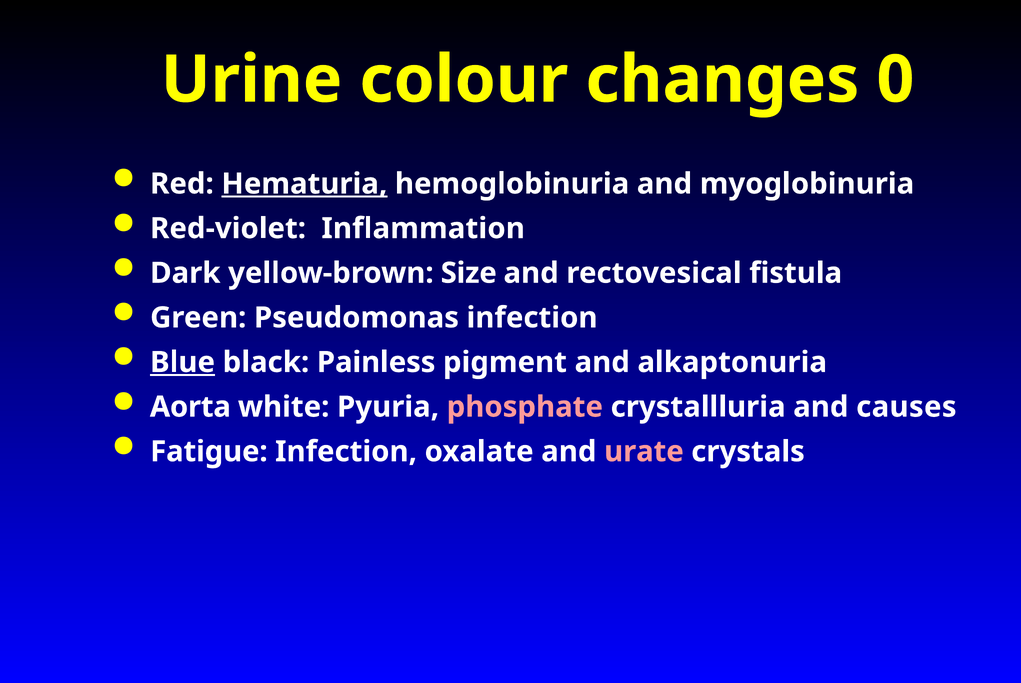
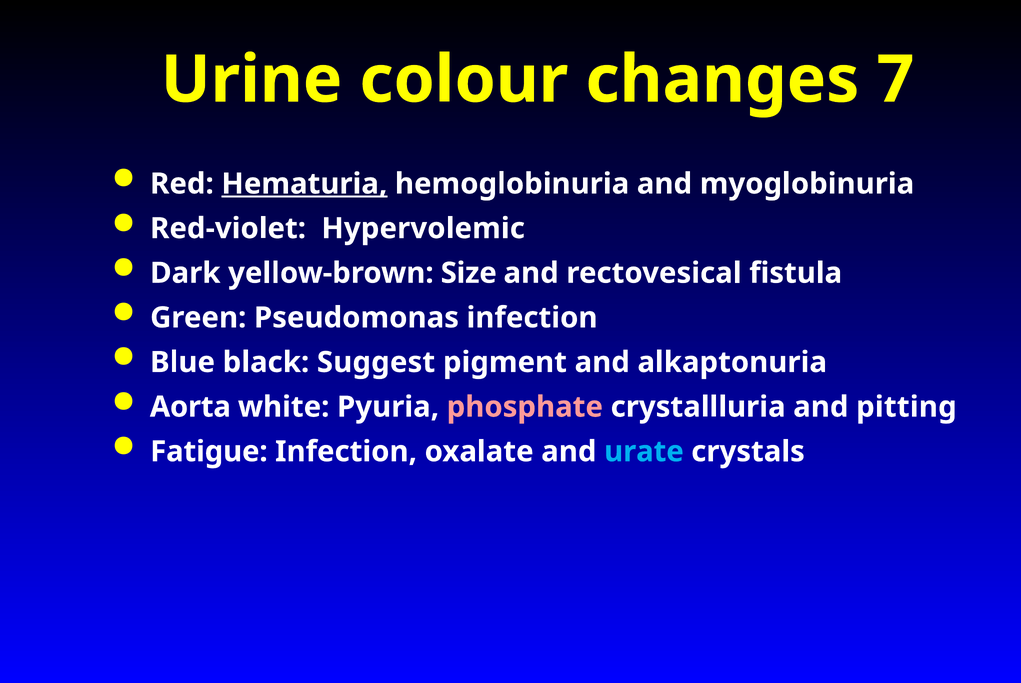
0: 0 -> 7 (895, 80)
Inflammation: Inflammation -> Hypervolemic (423, 228)
Blue underline: present -> none (183, 362)
Painless: Painless -> Suggest (376, 362)
causes: causes -> pitting (906, 407)
urate colour: pink -> light blue (644, 452)
